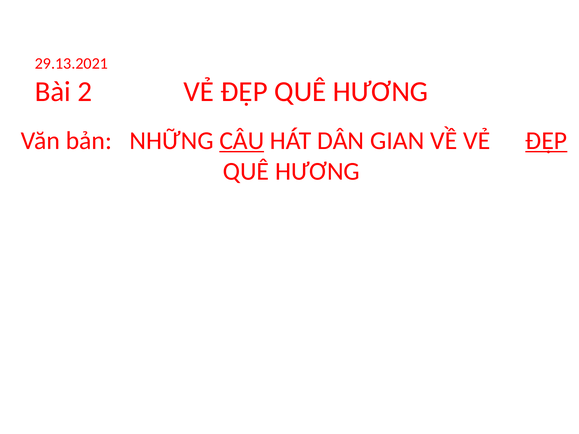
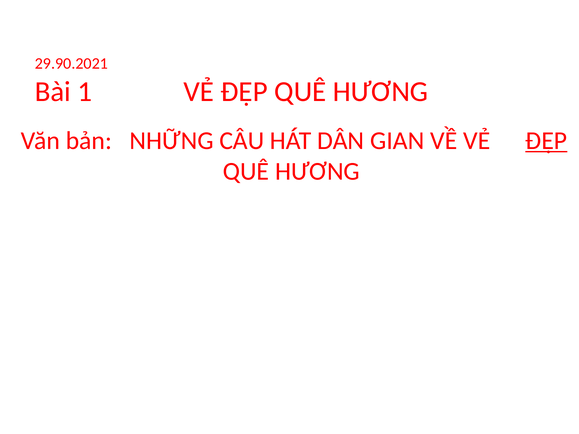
29.13.2021: 29.13.2021 -> 29.90.2021 (71, 64)
2: 2 -> 1 (85, 92)
CÂU underline: present -> none (242, 141)
